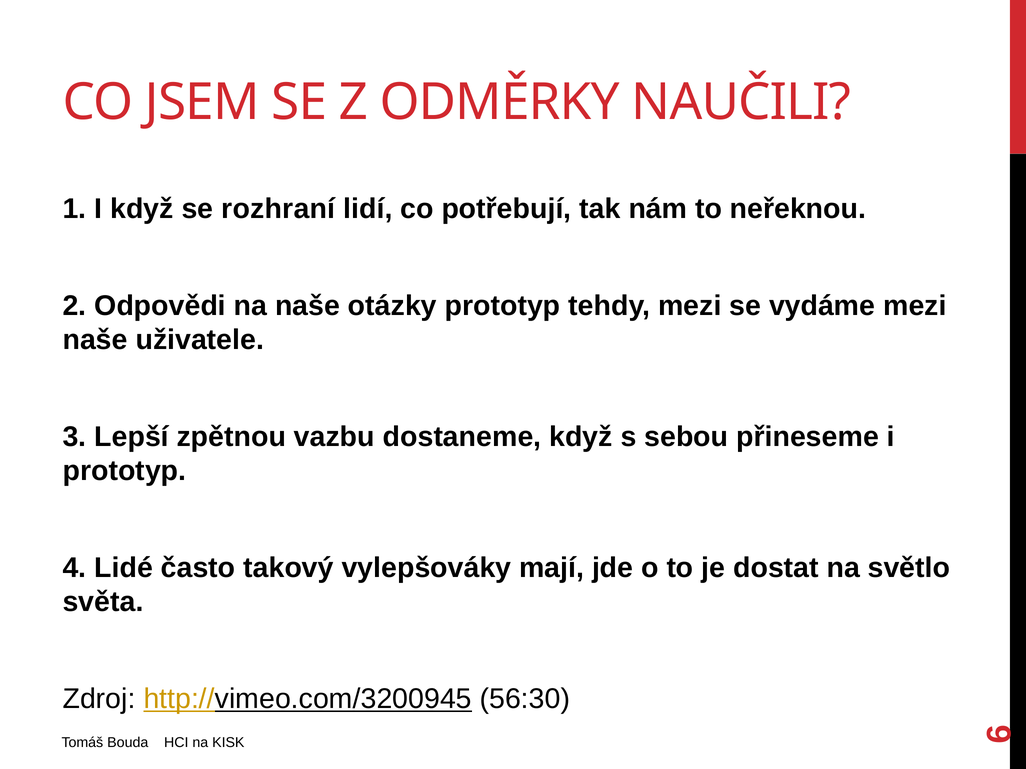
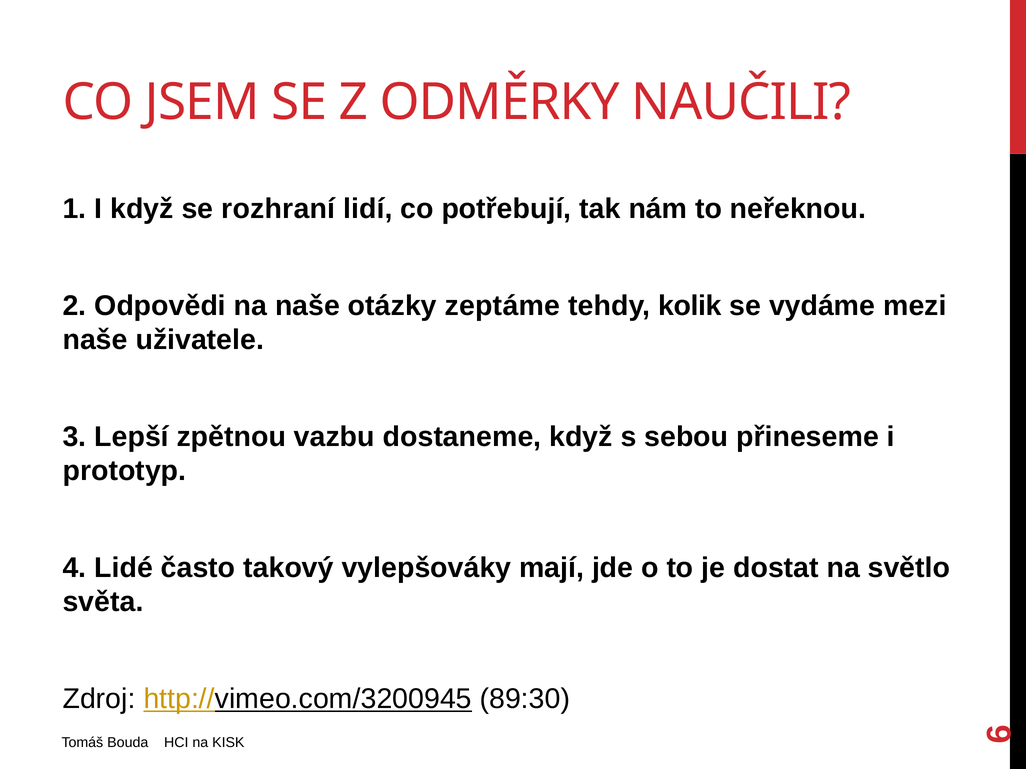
otázky prototyp: prototyp -> zeptáme (502, 306)
tehdy mezi: mezi -> kolik (690, 306)
56:30: 56:30 -> 89:30 (525, 699)
